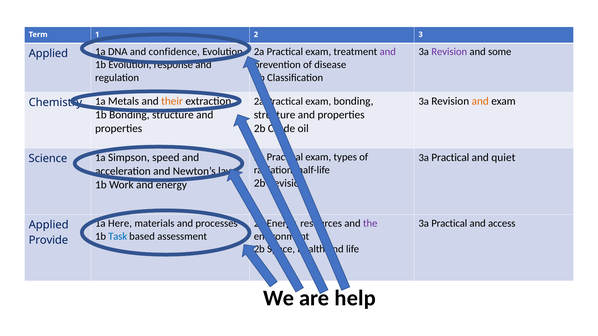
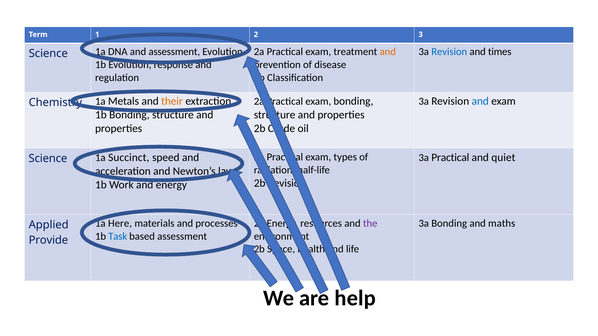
and colour: purple -> orange (388, 52)
Revision colour: purple -> blue (449, 52)
some: some -> times (500, 52)
Applied: Applied -> Science (48, 53)
and confidence: confidence -> assessment (174, 52)
and colour: orange -> blue (480, 101)
Simpson: Simpson -> Succinct (129, 158)
Practical: Practical -> Bonding (449, 224)
access: access -> maths (502, 224)
